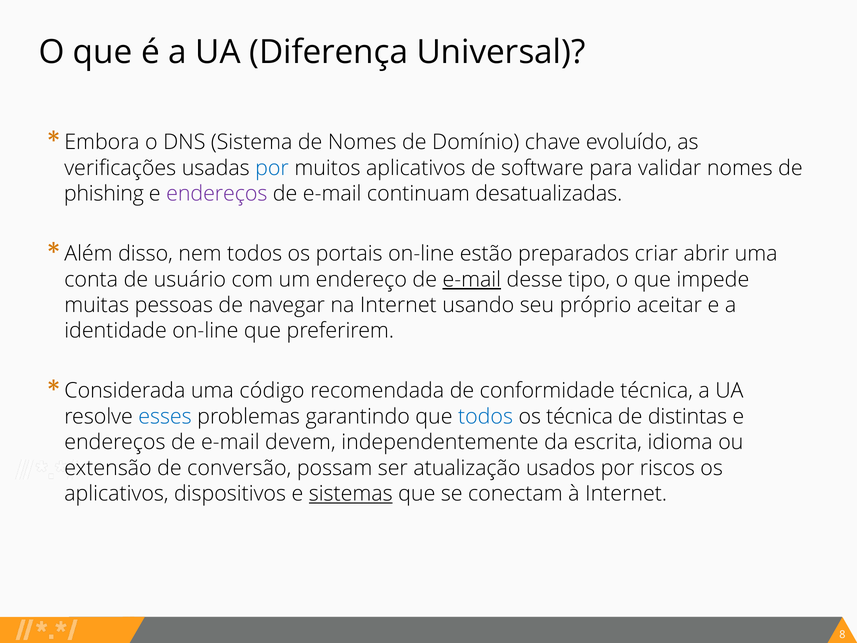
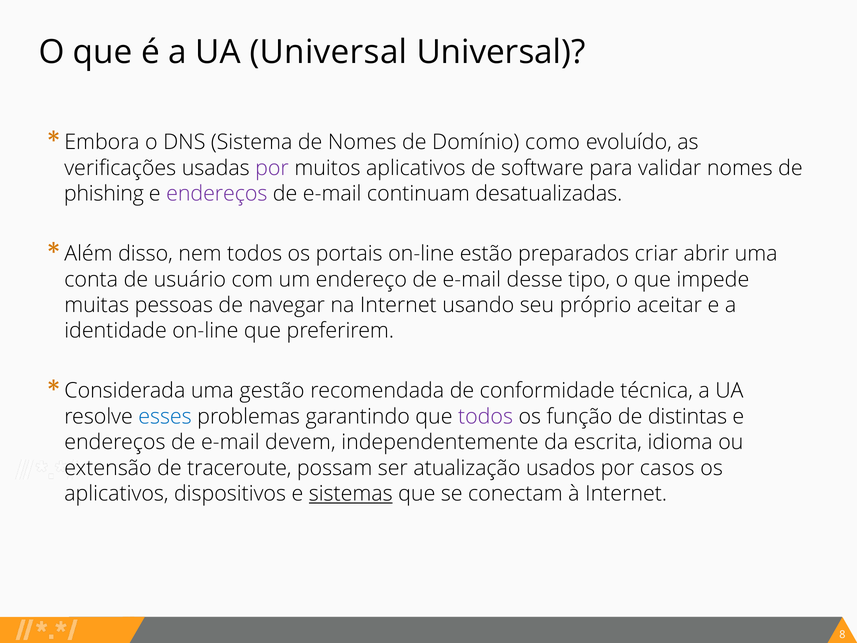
UA Diferença: Diferença -> Universal (329, 52)
chave: chave -> como (553, 142)
por colour: blue -> purple (272, 168)
e-mail underline: present -> none (472, 279)
código: código -> gestão (272, 391)
todos colour: blue -> purple (486, 416)
os técnica: técnica -> função (579, 416)
conversão: conversão -> traceroute (239, 468)
riscos: riscos -> casos (667, 468)
